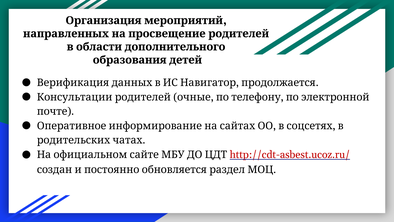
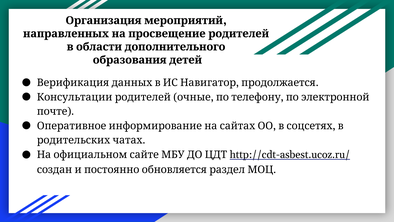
http://cdt-asbest.ucoz.ru/ colour: red -> black (290, 154)
